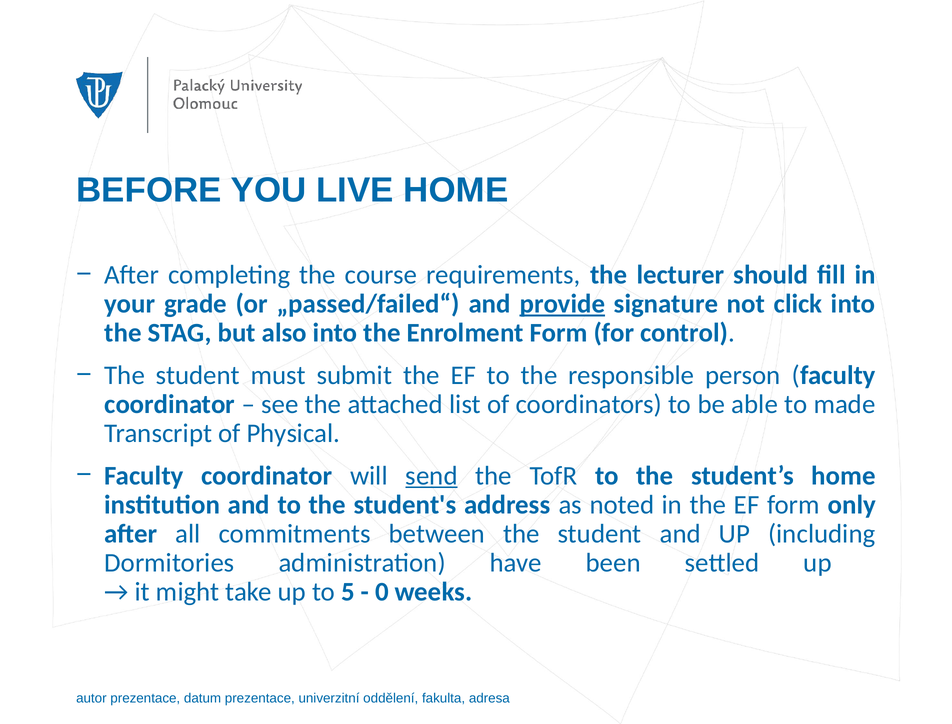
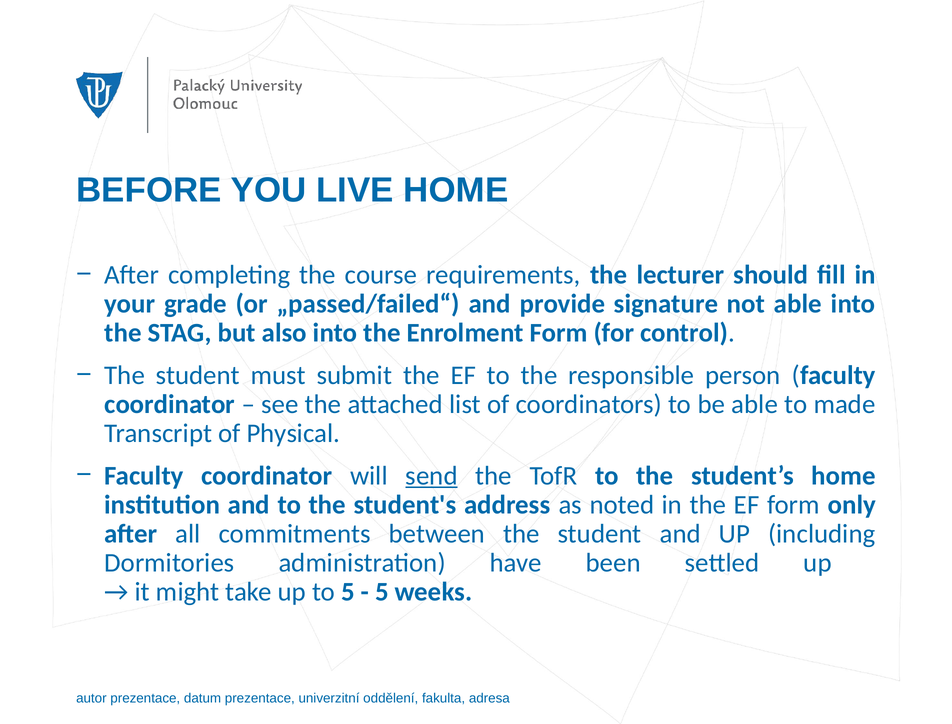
provide underline: present -> none (562, 304)
not click: click -> able (798, 304)
0: 0 -> 5 (382, 592)
